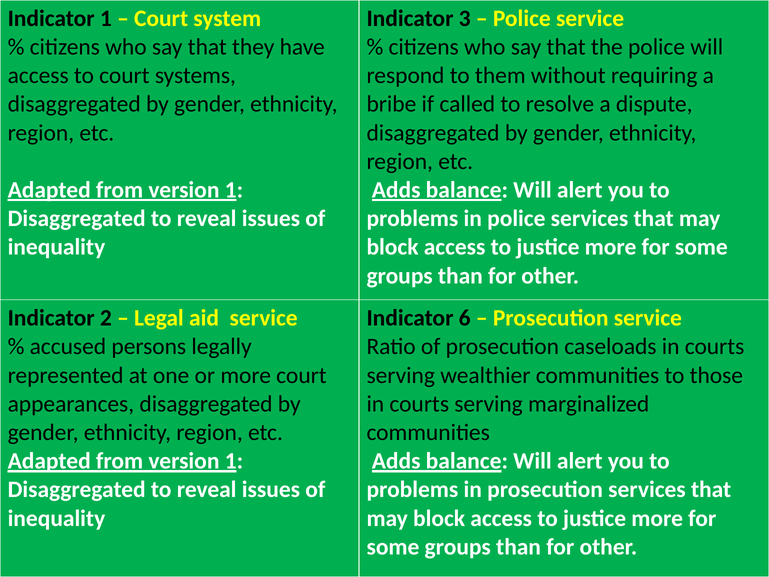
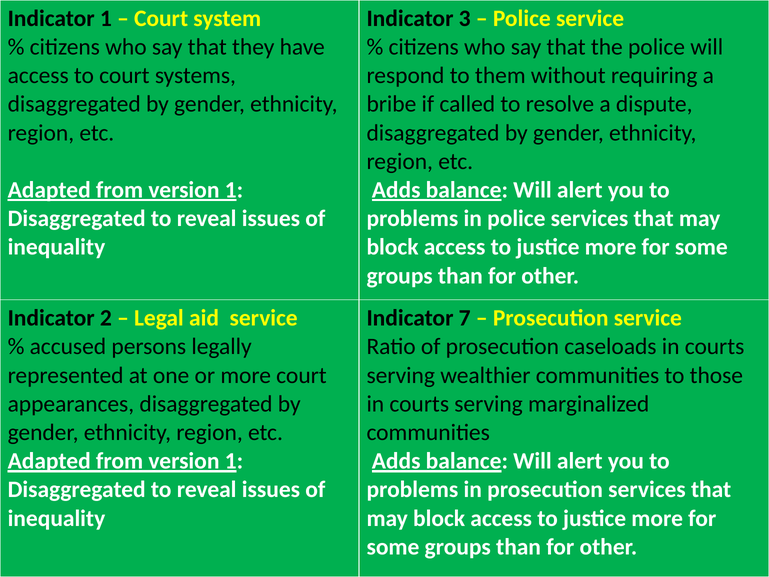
6: 6 -> 7 (465, 318)
